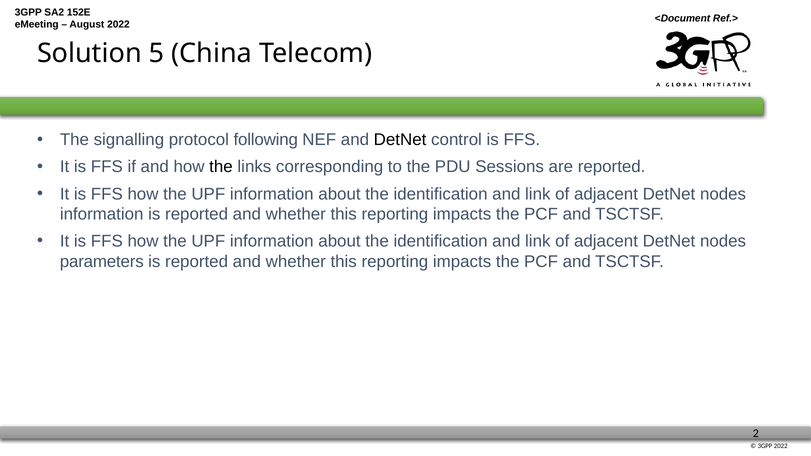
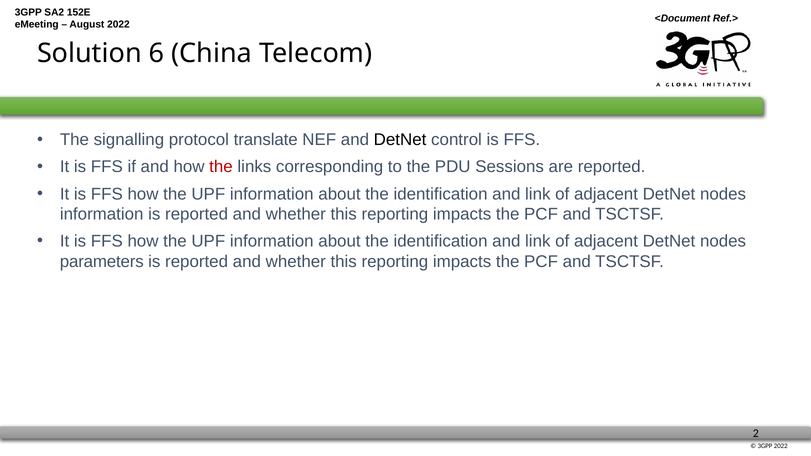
5: 5 -> 6 (157, 53)
following: following -> translate (266, 140)
the colour: black -> red (221, 167)
